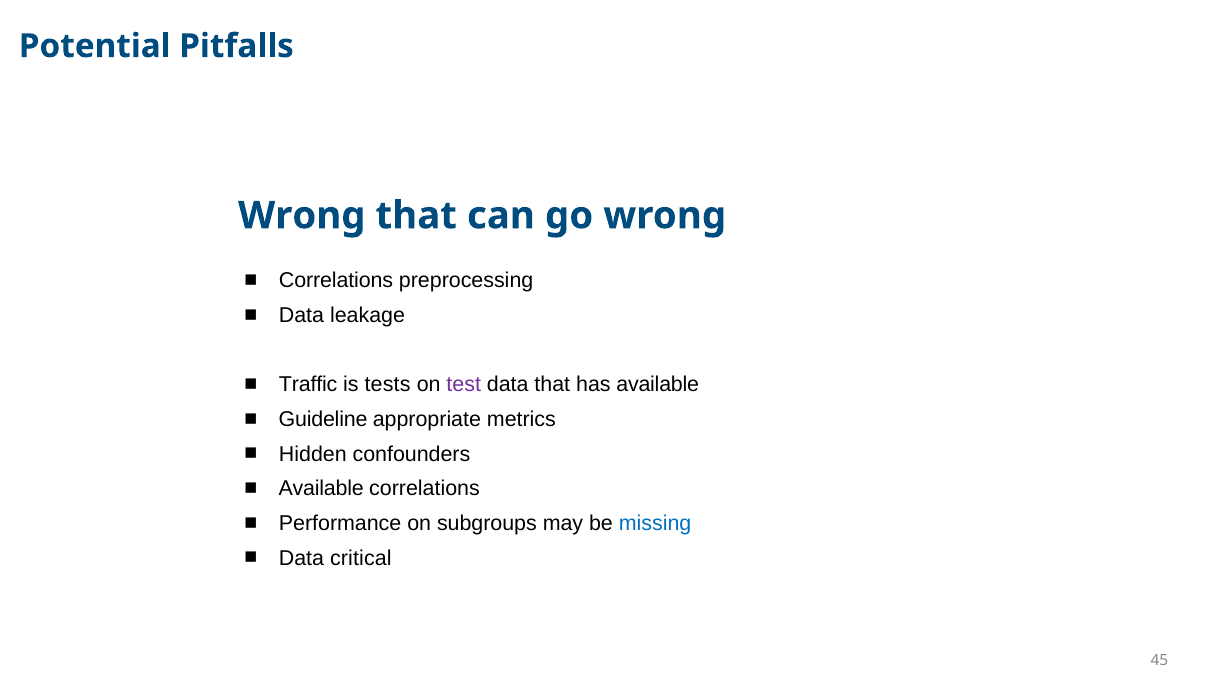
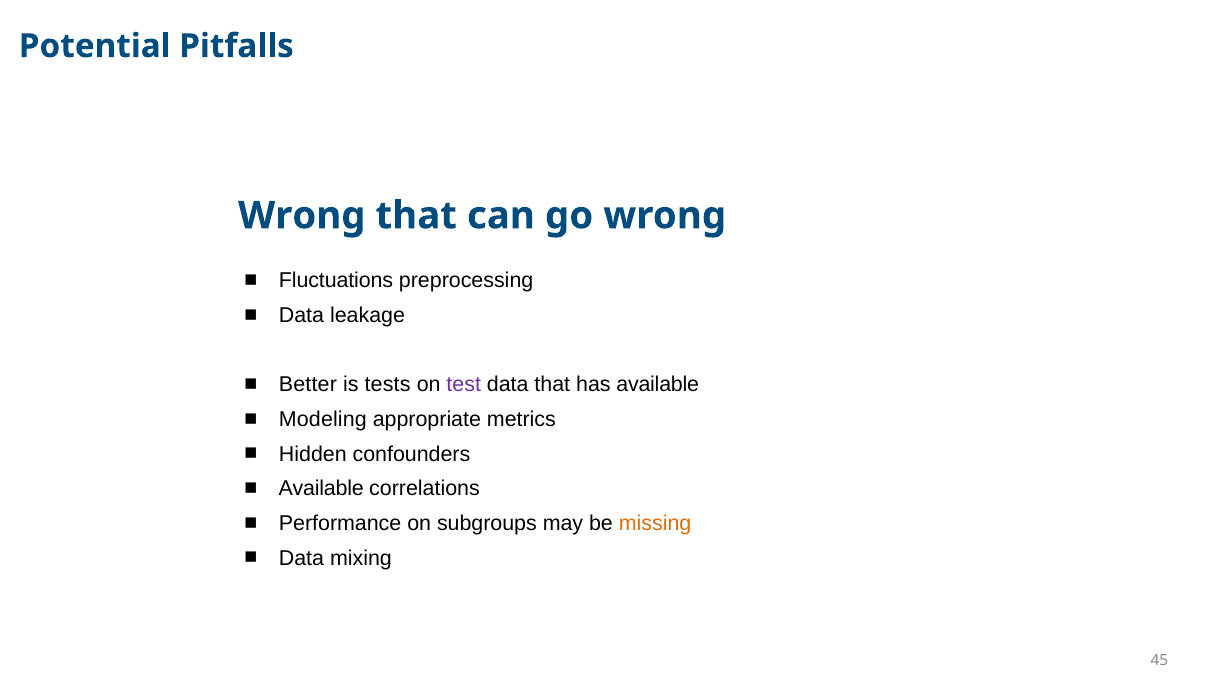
Correlations: Correlations -> Fluctuations (336, 281)
Traffic: Traffic -> Better (308, 385)
Guideline: Guideline -> Modeling (323, 420)
missing colour: blue -> orange (655, 524)
critical: critical -> mixing (361, 558)
